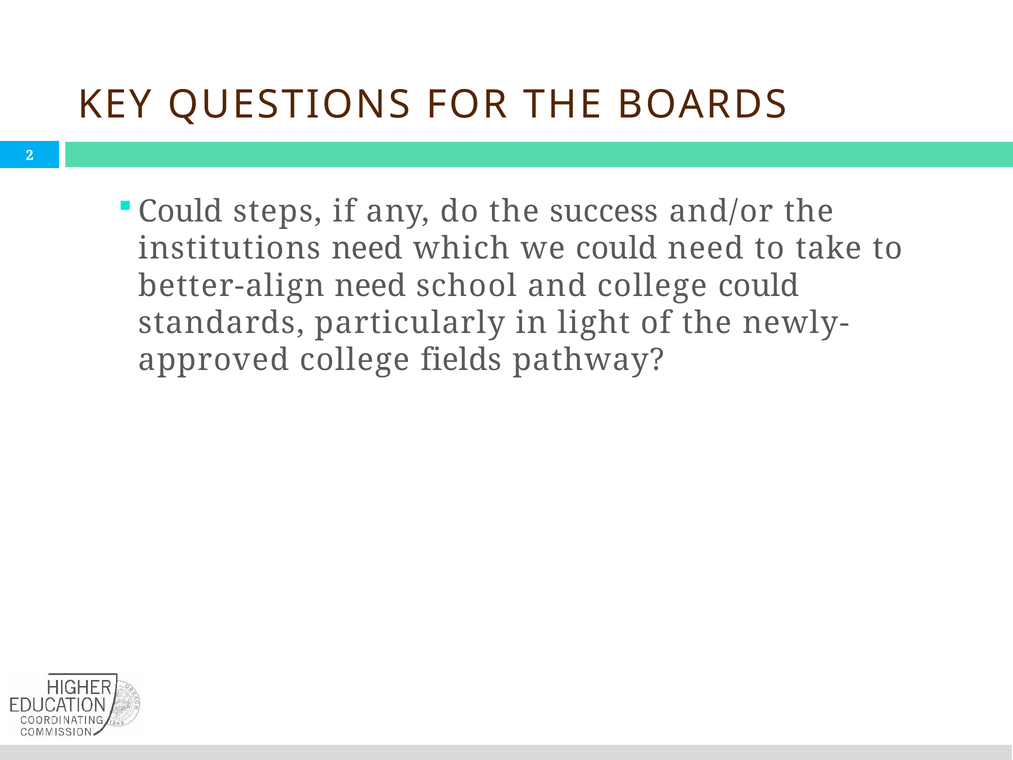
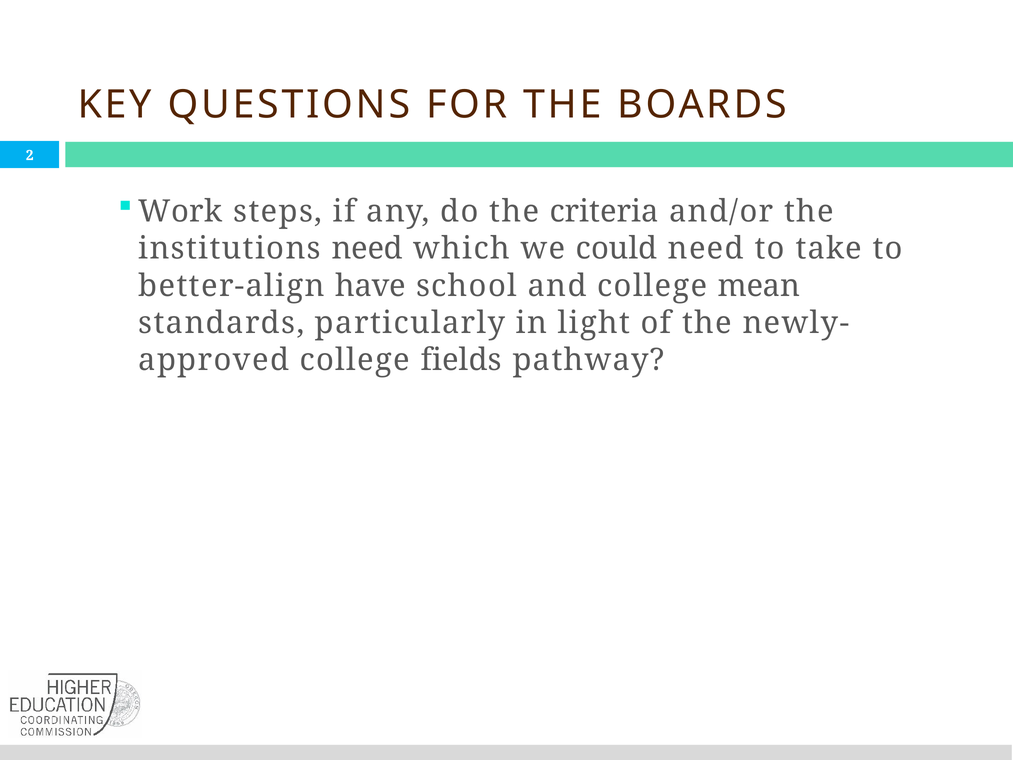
Could: Could -> Work (180, 212)
success: success -> criteria (604, 212)
better-align need: need -> have (371, 286)
college could: could -> mean (759, 286)
